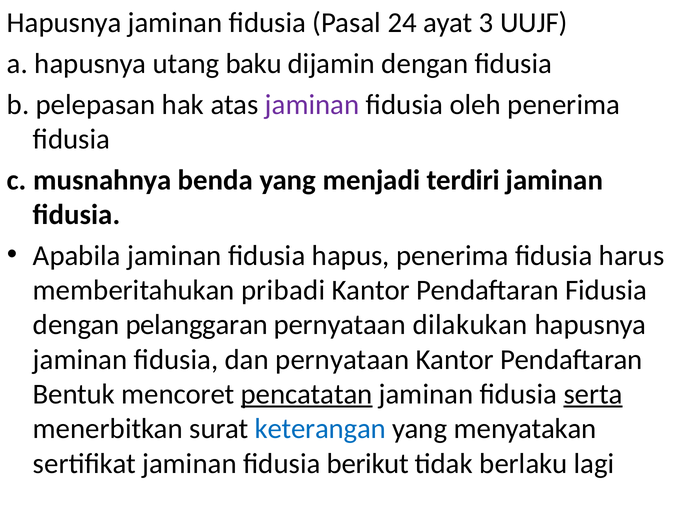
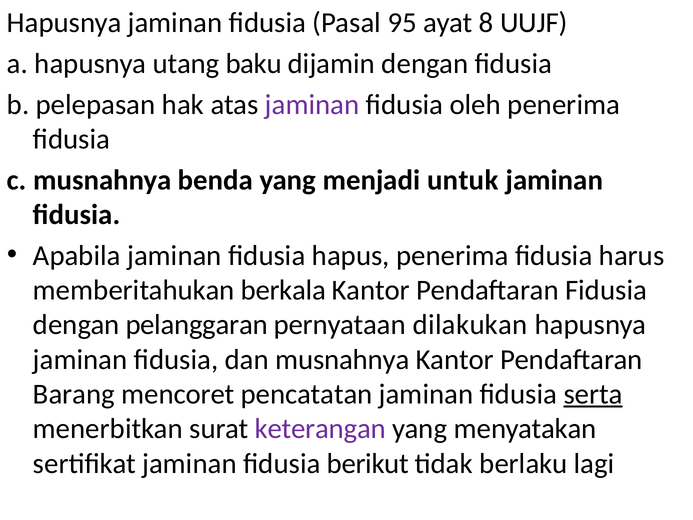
24: 24 -> 95 (402, 23)
3: 3 -> 8 (486, 23)
terdiri: terdiri -> untuk (463, 180)
pribadi: pribadi -> berkala (283, 290)
dan pernyataan: pernyataan -> musnahnya (343, 359)
Bentuk: Bentuk -> Barang (74, 394)
pencatatan underline: present -> none (307, 394)
keterangan colour: blue -> purple (320, 429)
